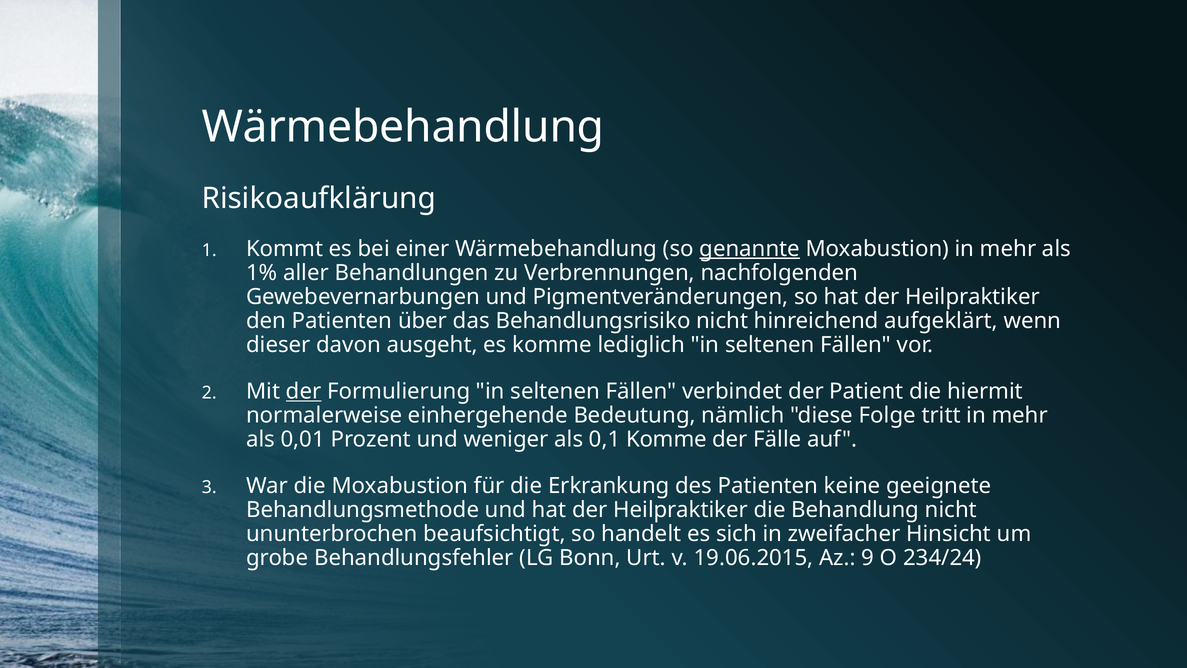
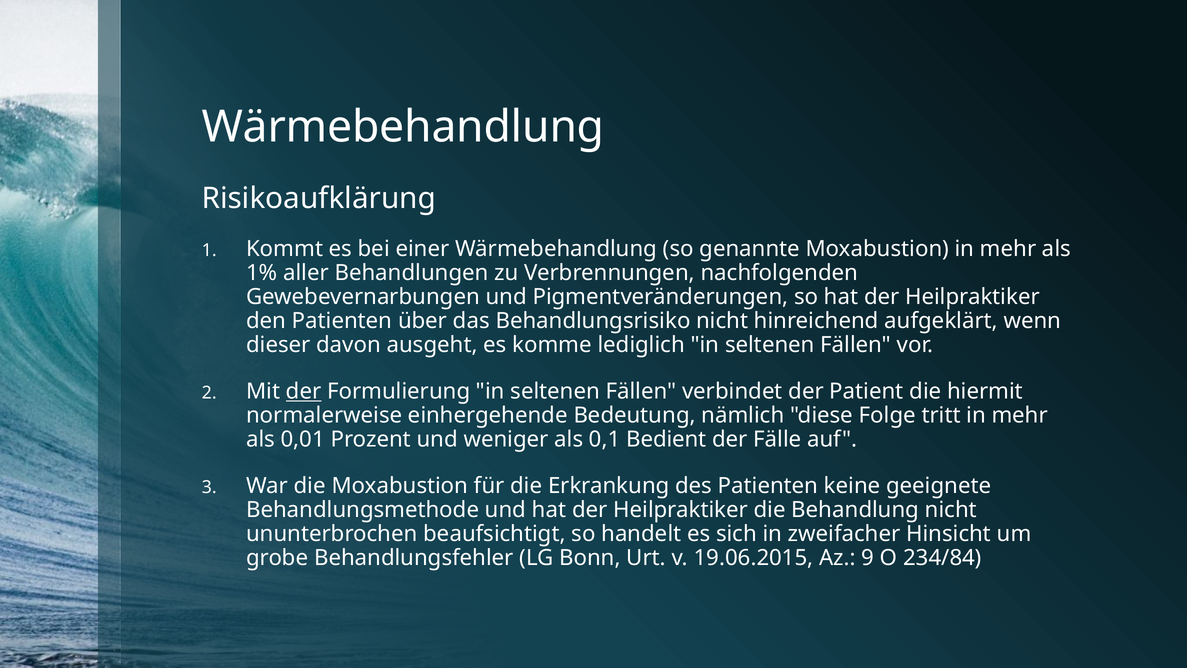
genannte underline: present -> none (750, 249)
0,1 Komme: Komme -> Bedient (666, 439)
234/24: 234/24 -> 234/84 (942, 558)
